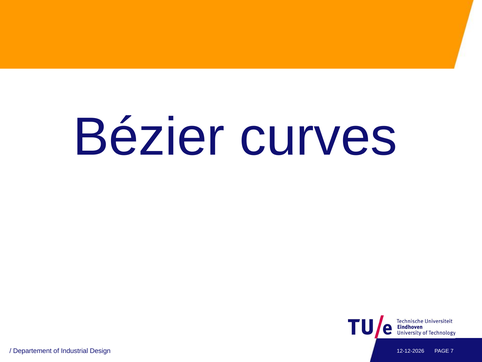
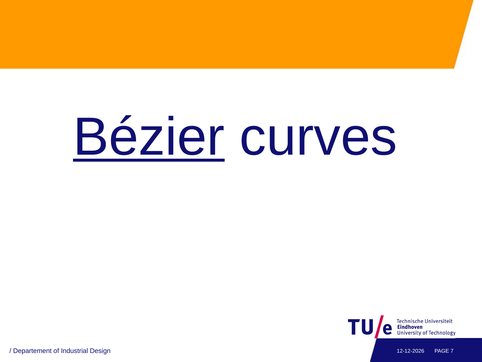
Bézier underline: none -> present (149, 137)
